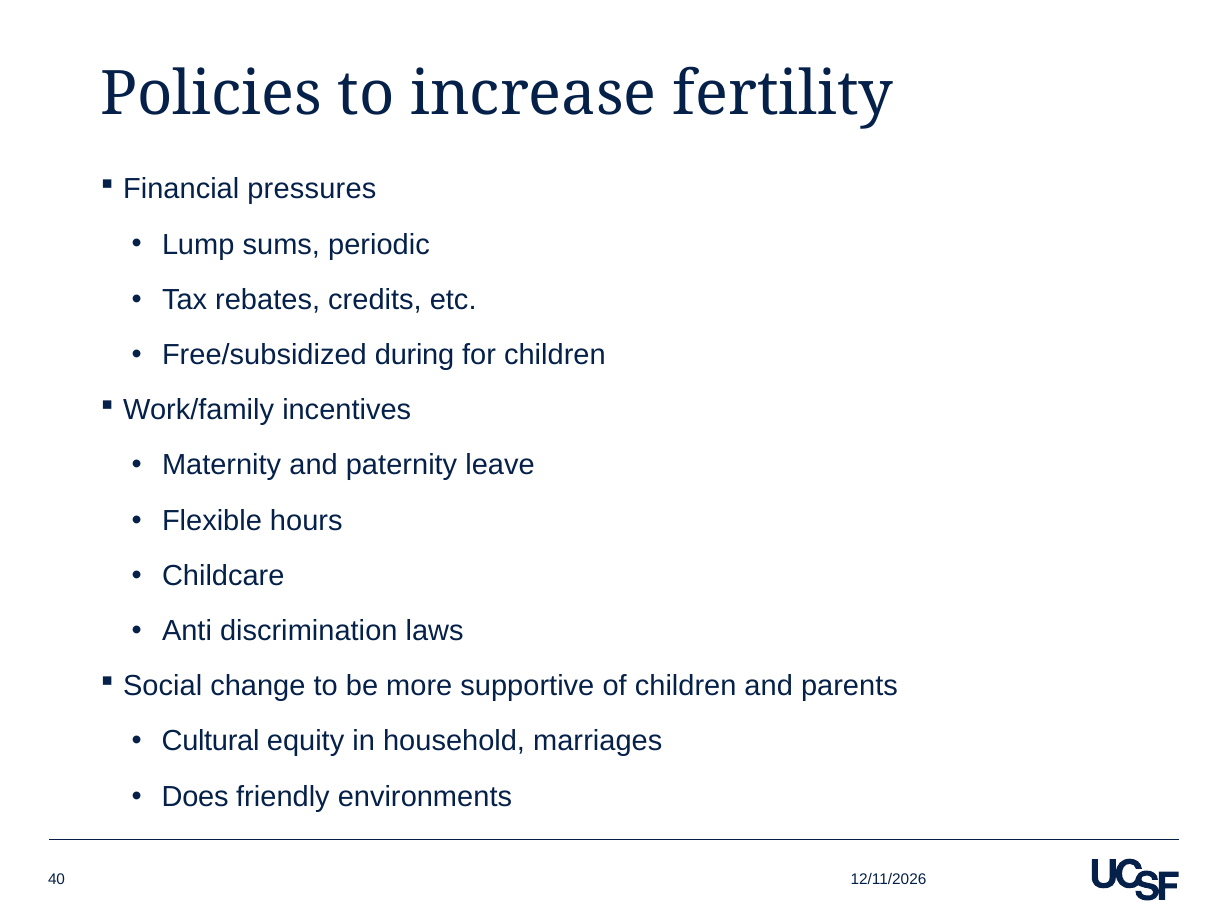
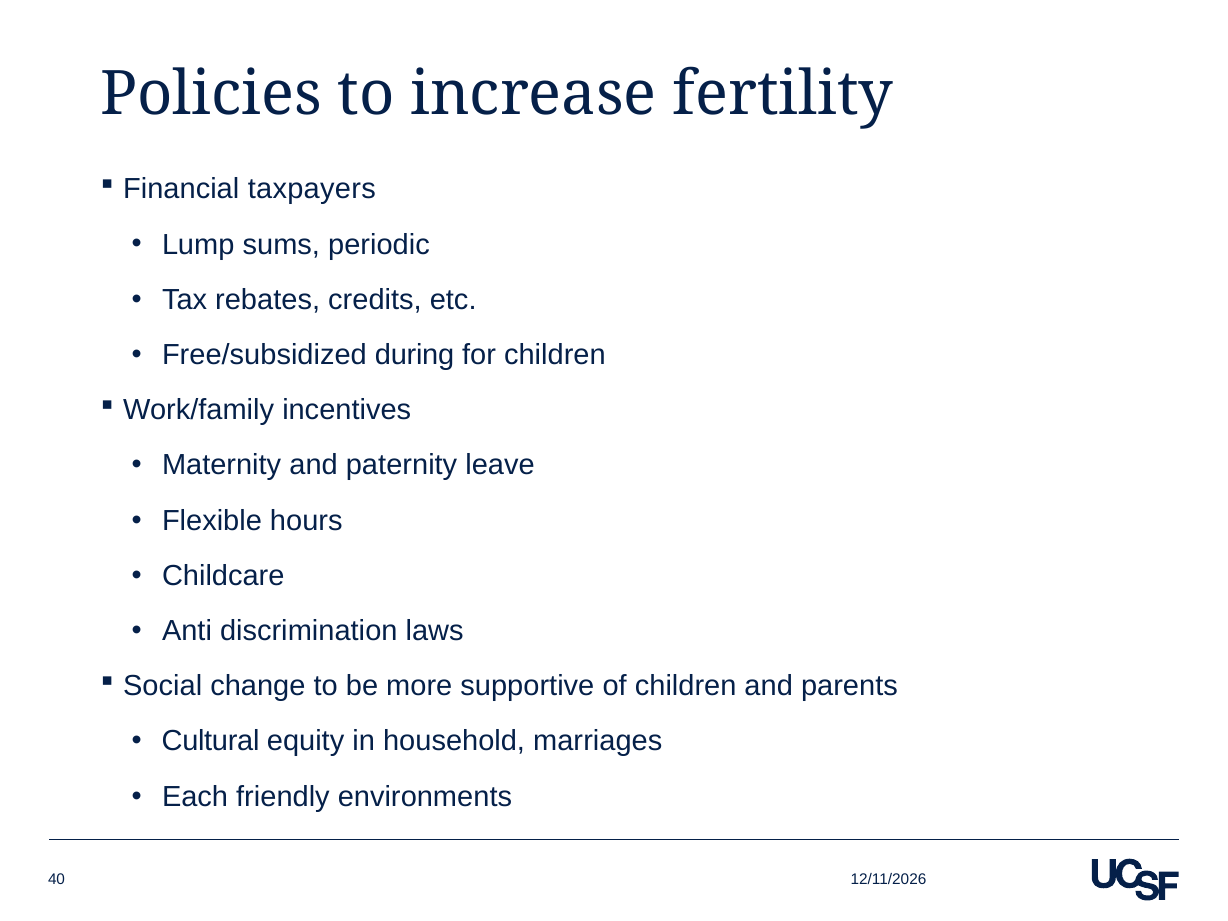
pressures: pressures -> taxpayers (312, 189)
Does: Does -> Each (195, 797)
